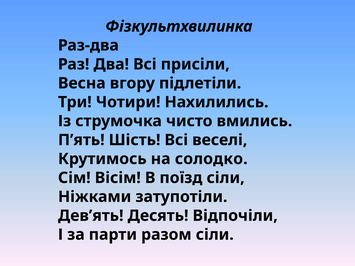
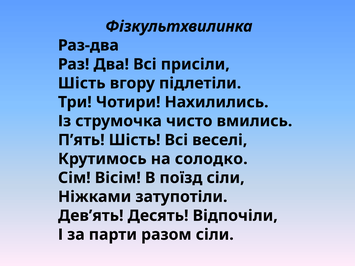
Весна: Весна -> Шість (82, 83)
